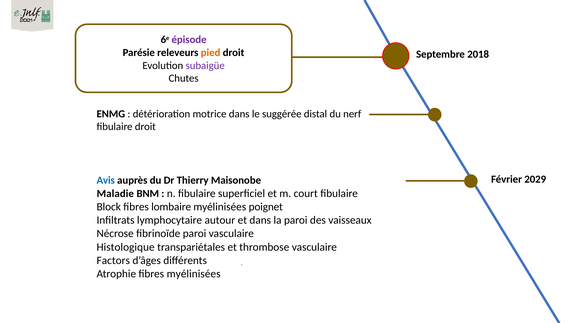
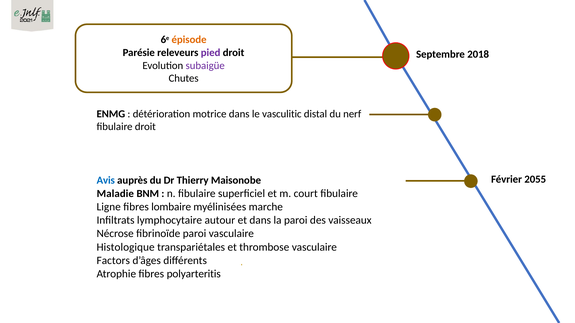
épisode colour: purple -> orange (189, 40)
pied colour: orange -> purple (211, 53)
suggérée: suggérée -> vasculitic (282, 114)
2029: 2029 -> 2055 (535, 180)
Block: Block -> Ligne (109, 207)
poignet: poignet -> marche (266, 207)
fibres myélinisées: myélinisées -> polyarteritis (194, 274)
